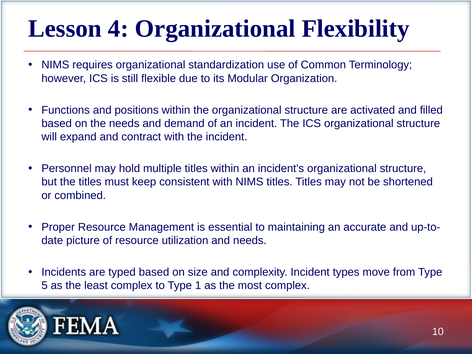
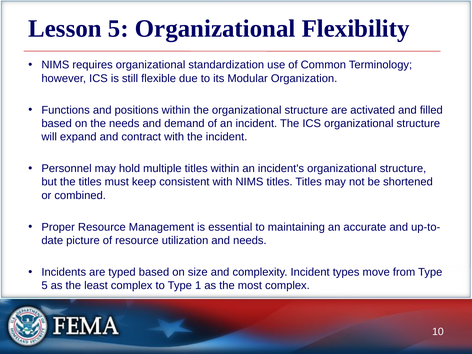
Lesson 4: 4 -> 5 (118, 28)
